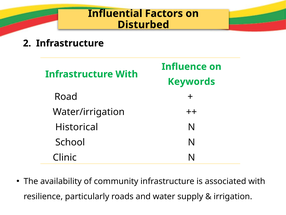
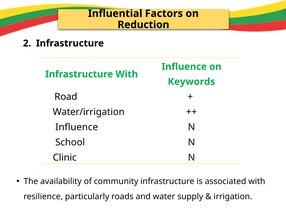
Disturbed: Disturbed -> Reduction (143, 25)
Historical: Historical -> Influence (77, 127)
